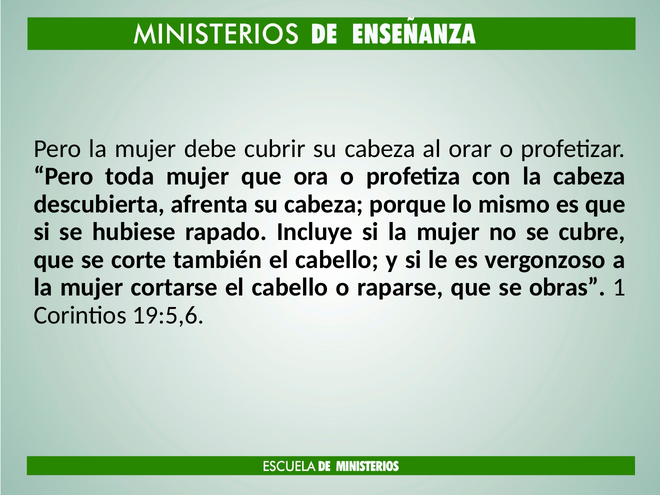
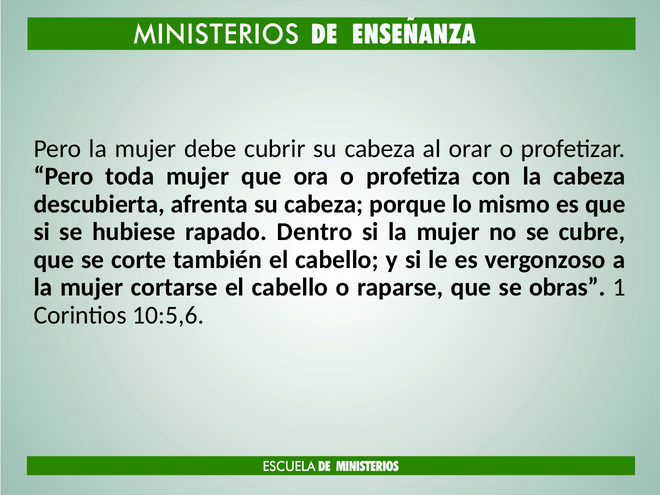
Incluye: Incluye -> Dentro (315, 232)
19:5,6: 19:5,6 -> 10:5,6 (168, 315)
